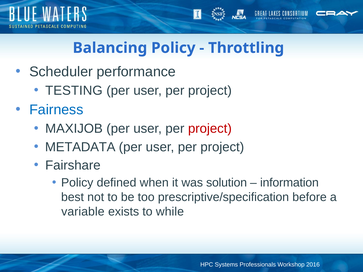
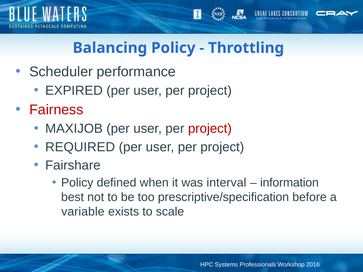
TESTING: TESTING -> EXPIRED (74, 91)
Fairness colour: blue -> red (56, 110)
METADATA: METADATA -> REQUIRED (80, 147)
solution: solution -> interval (226, 183)
while: while -> scale (170, 212)
